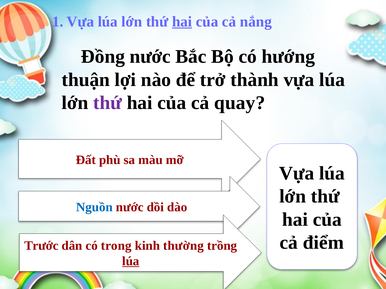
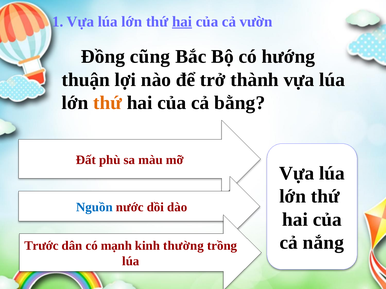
nắng: nắng -> vườn (256, 22)
Đồng nước: nước -> cũng (150, 57)
thứ colour: purple -> orange (108, 103)
quay: quay -> bằng (240, 103)
điểm: điểm -> nắng (323, 243)
trong: trong -> mạnh (116, 246)
lúa underline: present -> none (131, 262)
